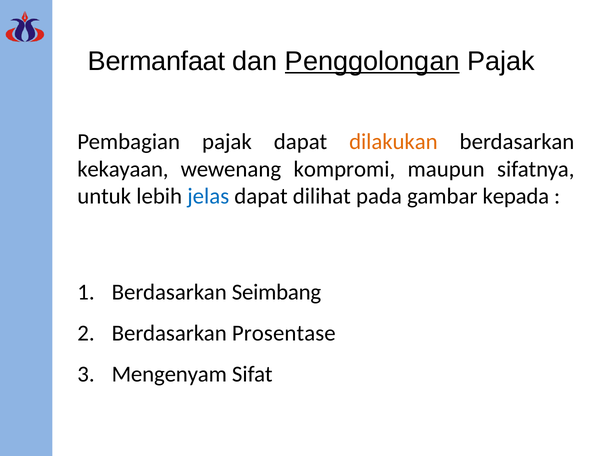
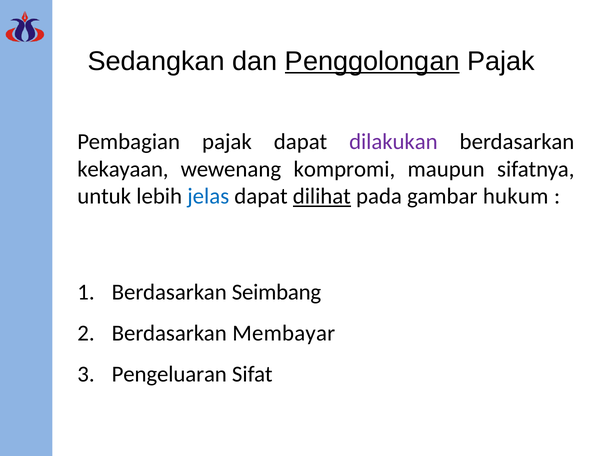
Bermanfaat: Bermanfaat -> Sedangkan (156, 61)
dilakukan colour: orange -> purple (393, 142)
dilihat underline: none -> present (322, 197)
kepada: kepada -> hukum (516, 197)
Prosentase: Prosentase -> Membayar (284, 334)
Mengenyam: Mengenyam -> Pengeluaran (169, 375)
